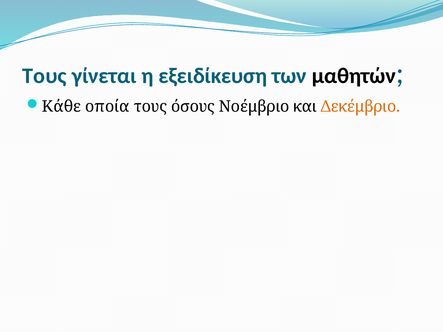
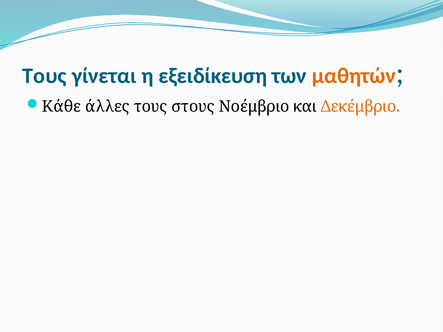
μαθητών colour: black -> orange (354, 76)
οποία: οποία -> άλλες (107, 107)
όσους: όσους -> στους (193, 107)
